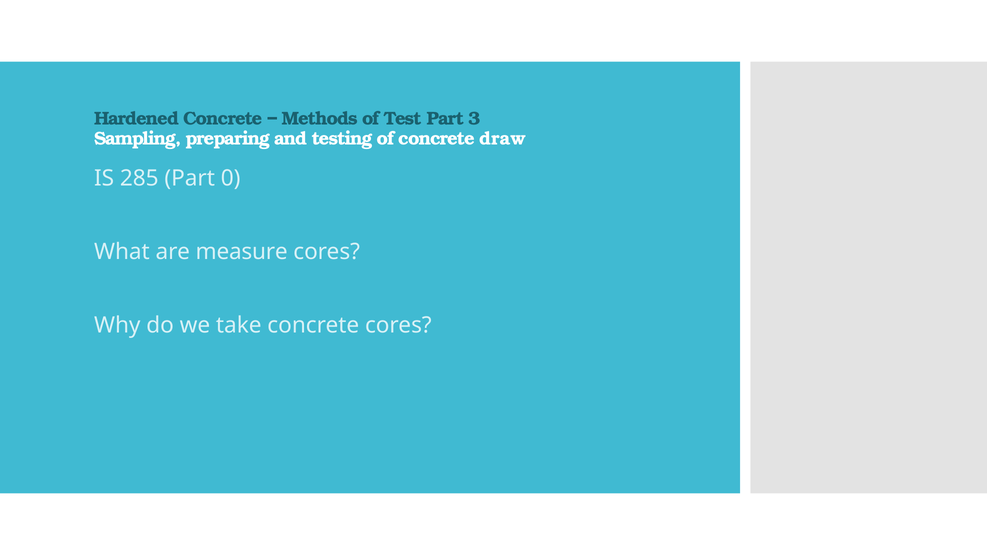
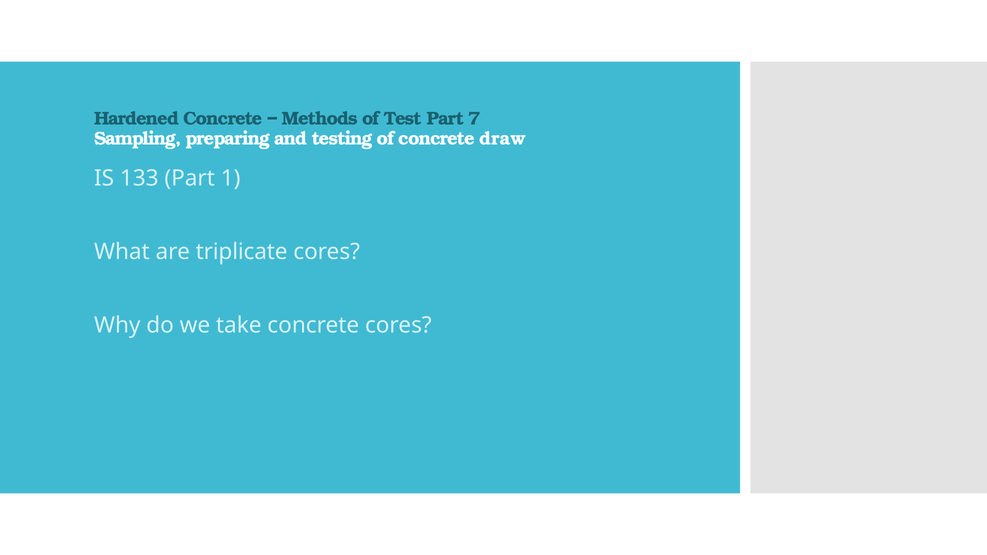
3: 3 -> 7 (475, 119)
285: 285 -> 133 (139, 178)
0: 0 -> 1 (231, 178)
measure: measure -> triplicate (242, 252)
